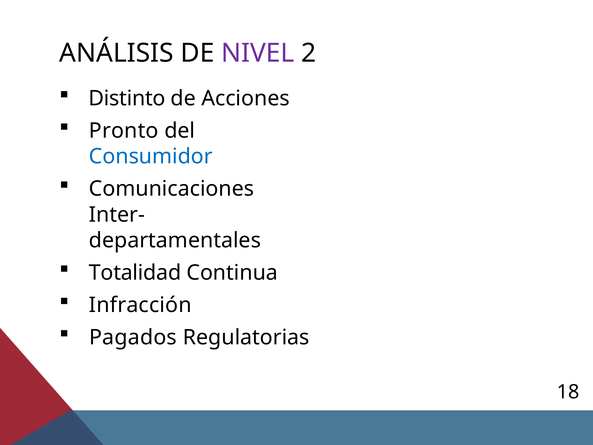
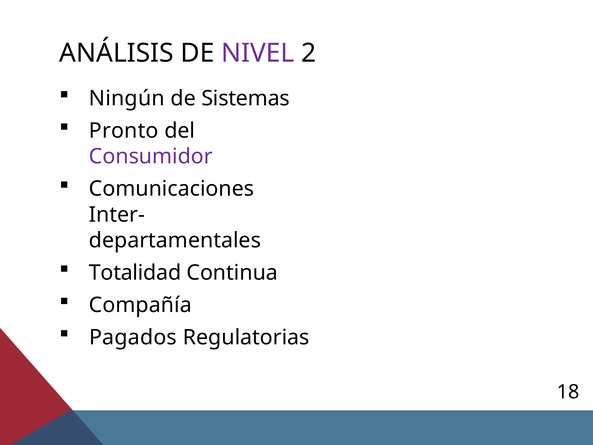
Distinto: Distinto -> Ningún (127, 98)
Acciones: Acciones -> Sistemas (246, 98)
Consumidor colour: blue -> purple (151, 156)
Infracción: Infracción -> Compañía (140, 305)
